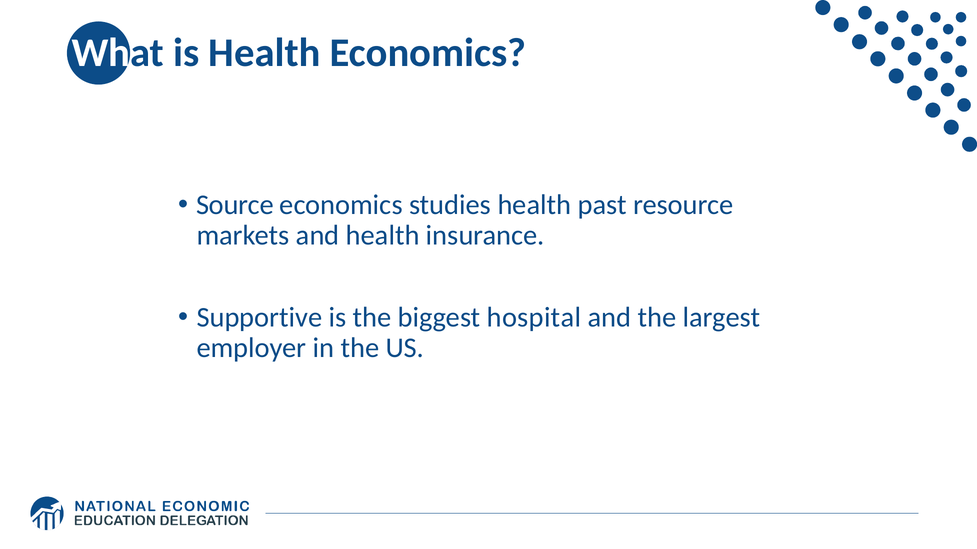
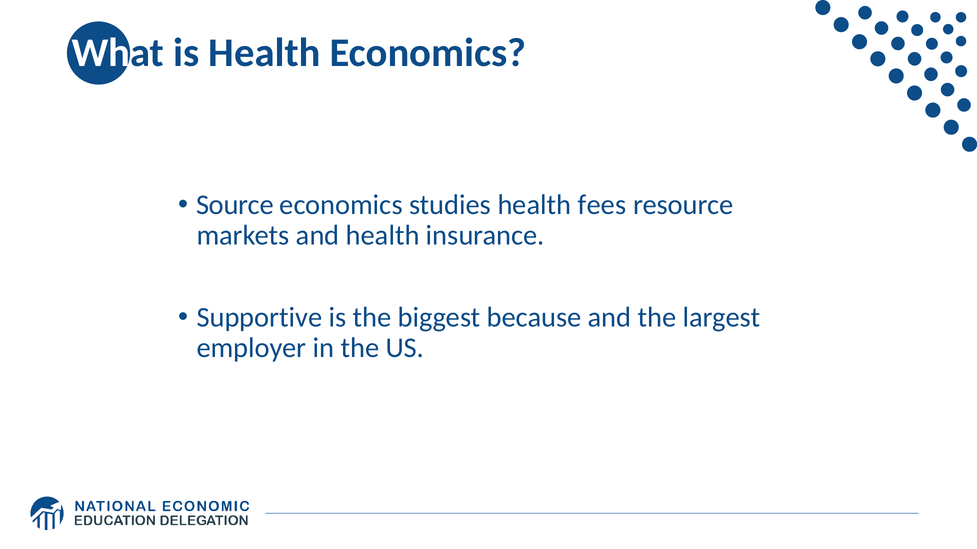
past: past -> fees (602, 205)
hospital: hospital -> because (534, 318)
